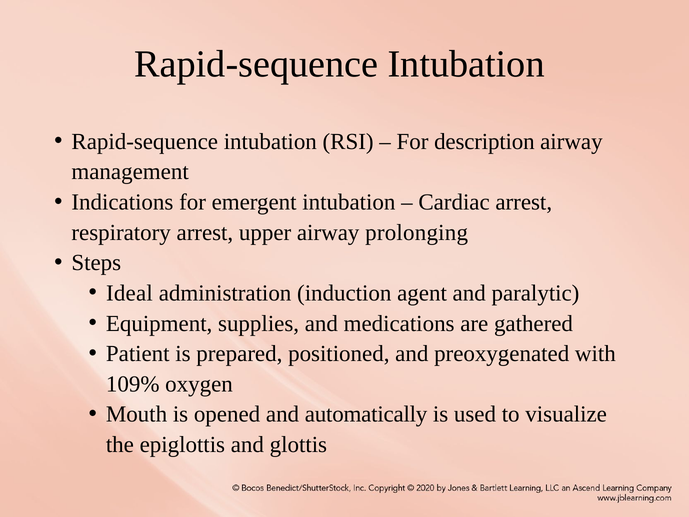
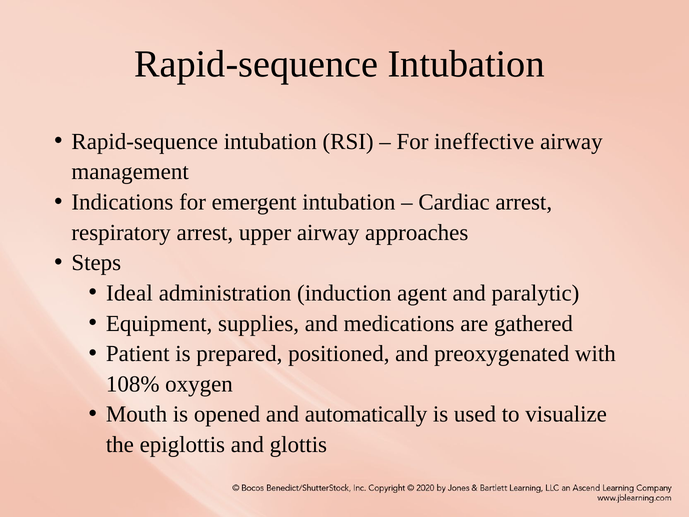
description: description -> ineffective (484, 142)
prolonging: prolonging -> approaches (417, 232)
109%: 109% -> 108% (133, 384)
